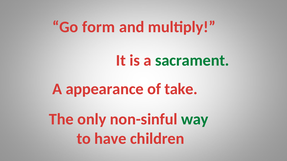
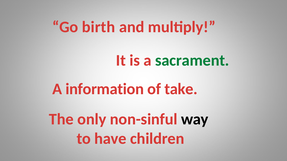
form: form -> birth (99, 27)
appearance: appearance -> information (105, 89)
way colour: green -> black (195, 119)
